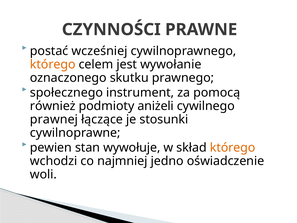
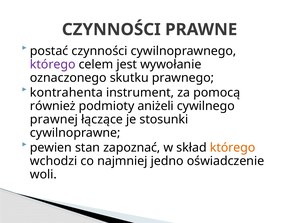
postać wcześniej: wcześniej -> czynności (100, 51)
którego colour: orange -> purple (53, 64)
społecznego: społecznego -> kontrahenta (66, 93)
wywołuje: wywołuje -> zapoznać (132, 147)
